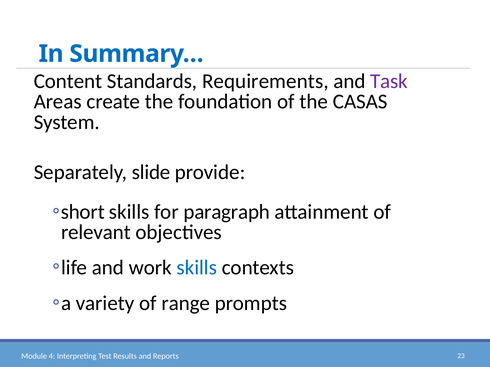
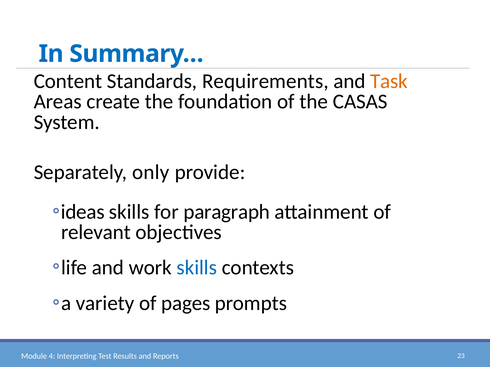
Task colour: purple -> orange (389, 81)
slide: slide -> only (151, 172)
short: short -> ideas (83, 212)
range: range -> pages (186, 304)
